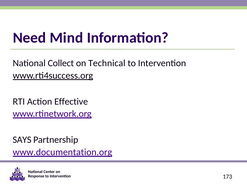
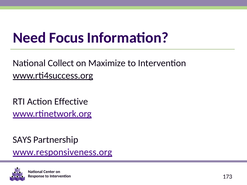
Mind: Mind -> Focus (67, 38)
Technical: Technical -> Maximize (107, 63)
www.documentation.org: www.documentation.org -> www.responsiveness.org (62, 152)
